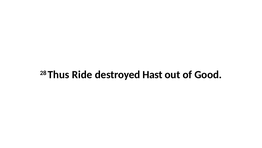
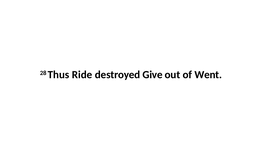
Hast: Hast -> Give (153, 74)
Good: Good -> Went (208, 74)
